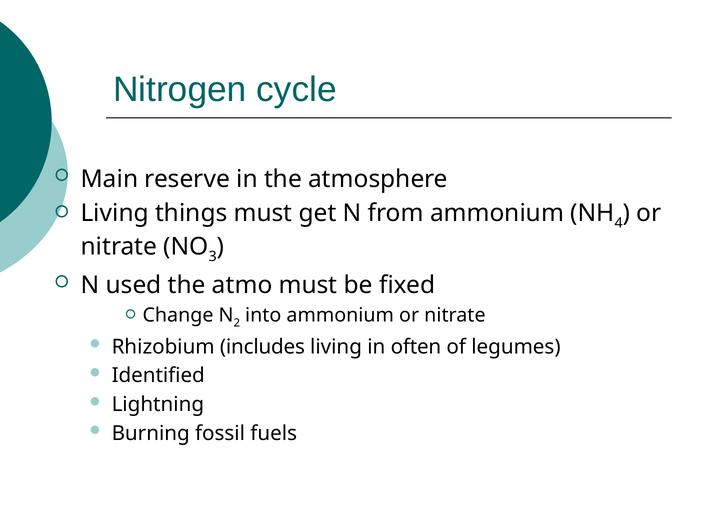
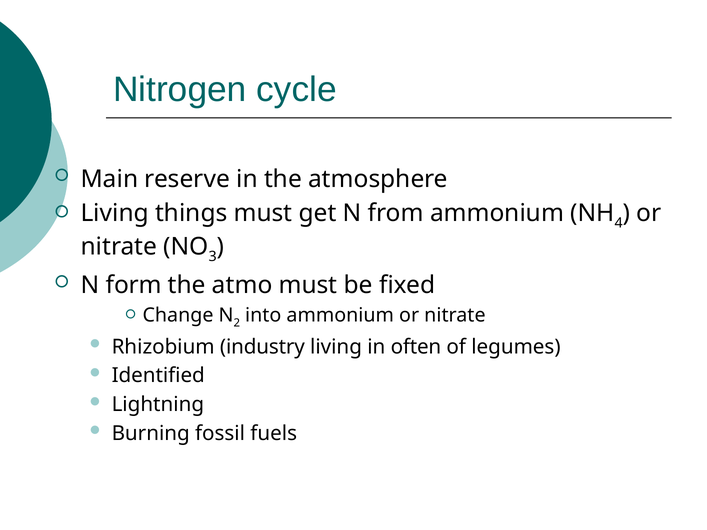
used: used -> form (134, 285)
includes: includes -> industry (262, 347)
